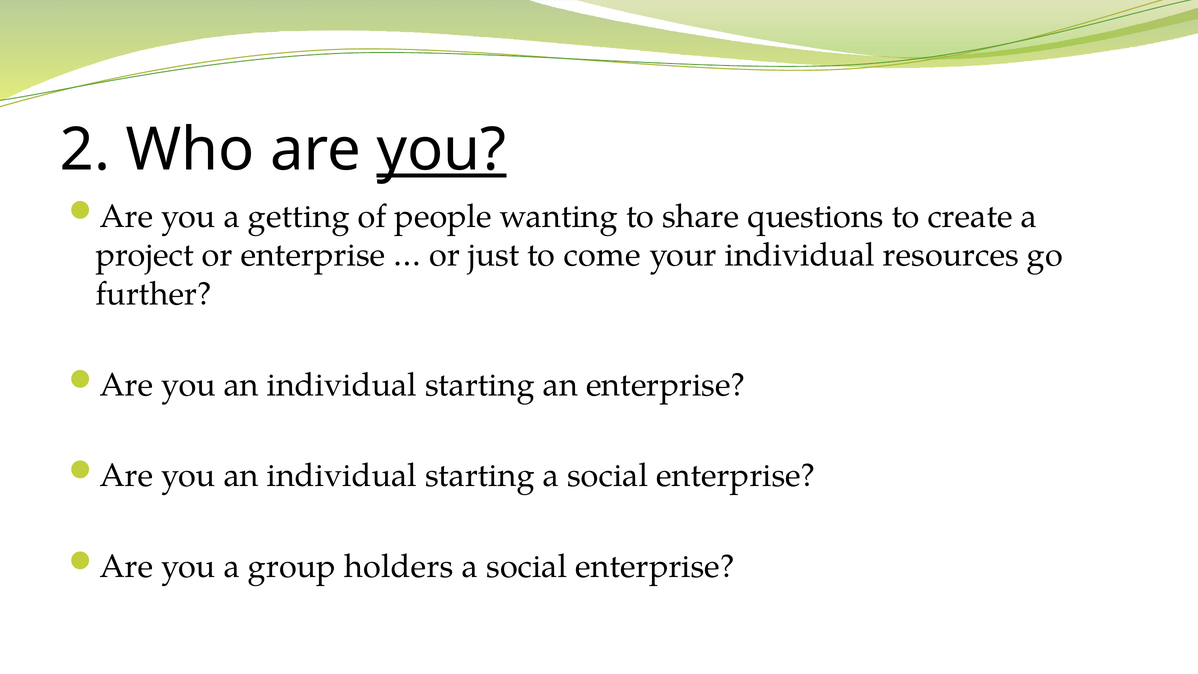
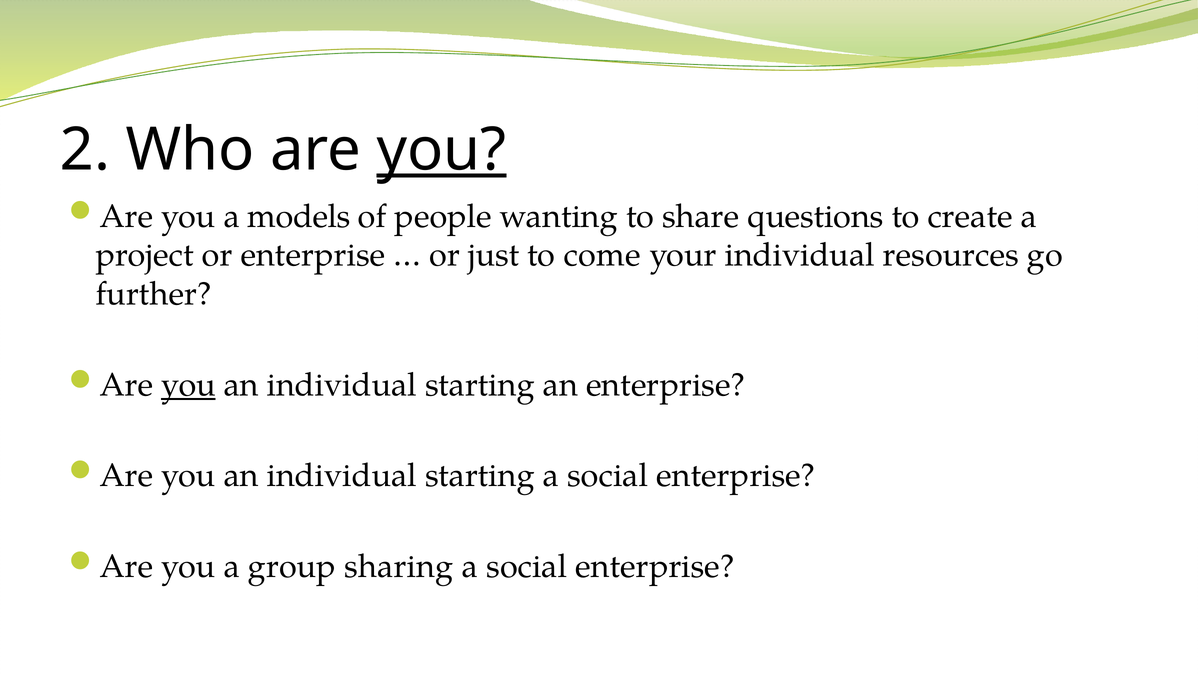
getting: getting -> models (299, 216)
you underline: none -> present (188, 385)
holders: holders -> sharing (399, 566)
